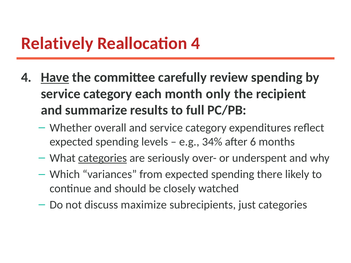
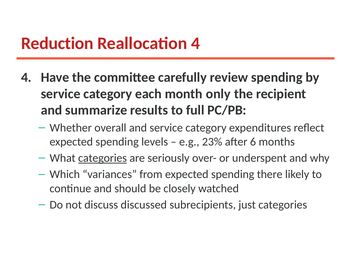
Relatively: Relatively -> Reduction (57, 43)
Have underline: present -> none (55, 78)
34%: 34% -> 23% (212, 142)
maximize: maximize -> discussed (144, 205)
